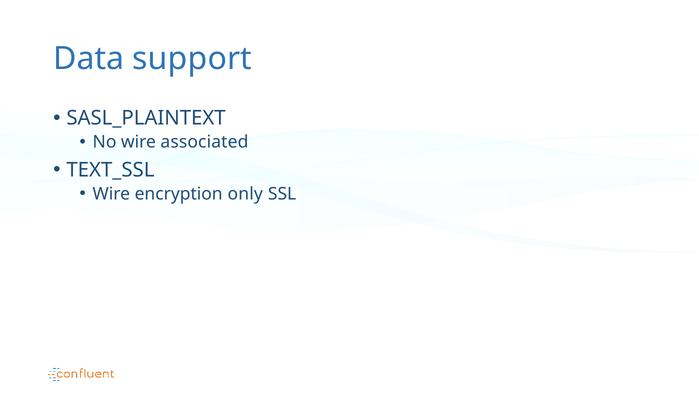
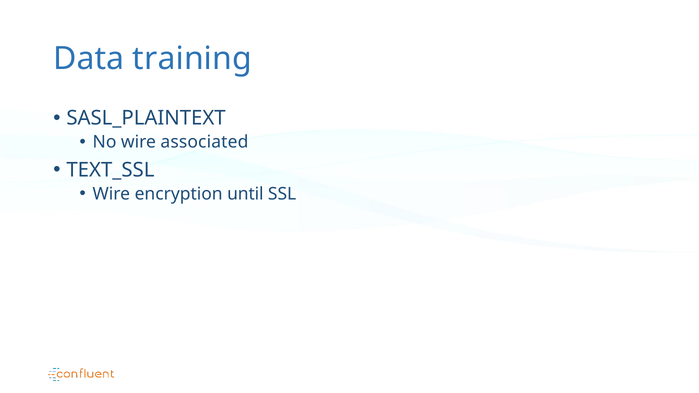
support: support -> training (192, 59)
only: only -> until (245, 194)
